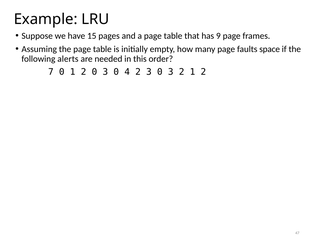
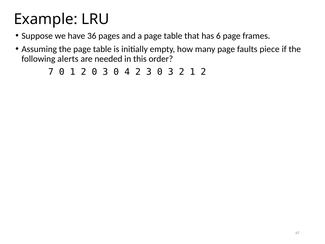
15: 15 -> 36 (92, 36)
9: 9 -> 6 (218, 36)
space: space -> piece (270, 49)
